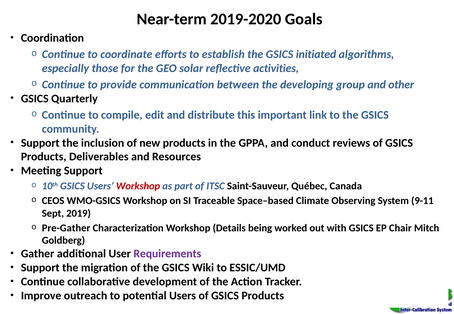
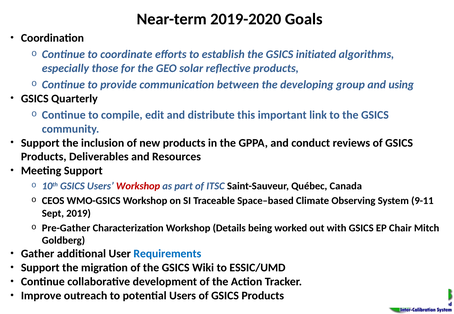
reflective activities: activities -> products (276, 68)
other: other -> using (401, 85)
Requirements colour: purple -> blue (167, 254)
